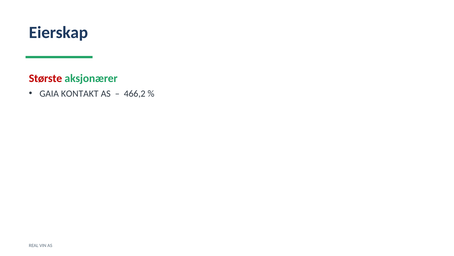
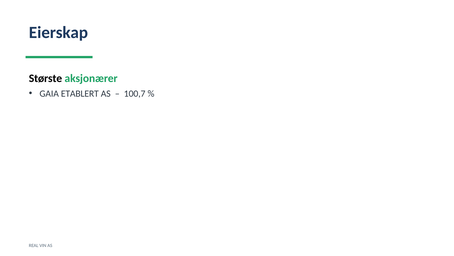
Største colour: red -> black (45, 78)
KONTAKT: KONTAKT -> ETABLERT (80, 93)
466,2: 466,2 -> 100,7 (135, 93)
